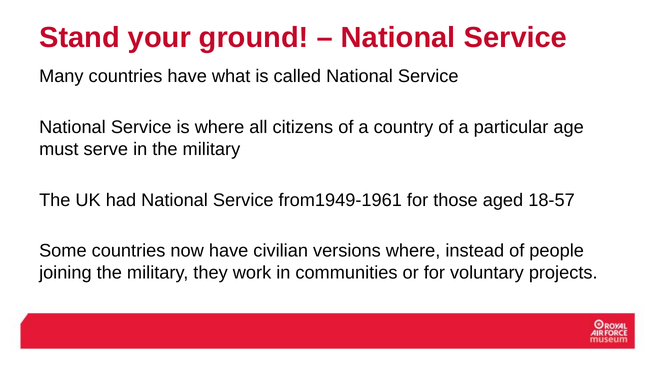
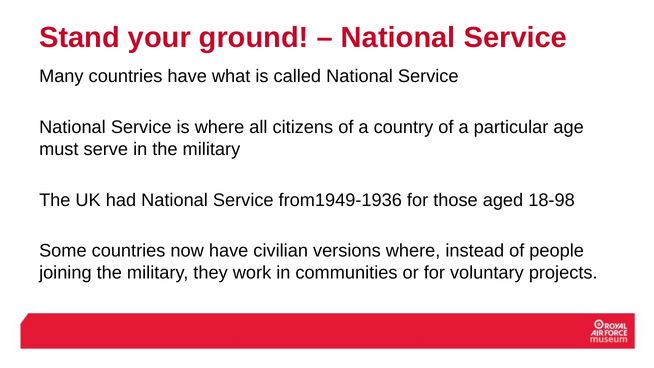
from1949-1961: from1949-1961 -> from1949-1936 (340, 200)
18-57: 18-57 -> 18-98 (552, 200)
